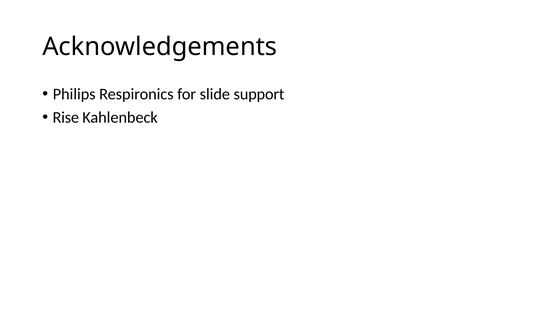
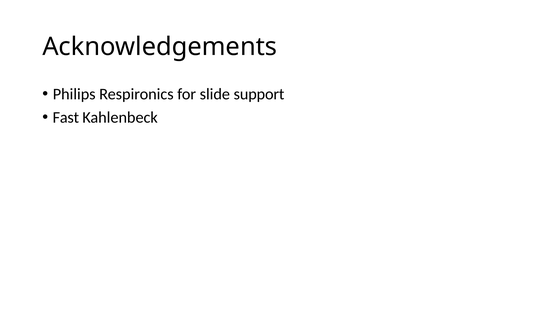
Rise: Rise -> Fast (66, 117)
